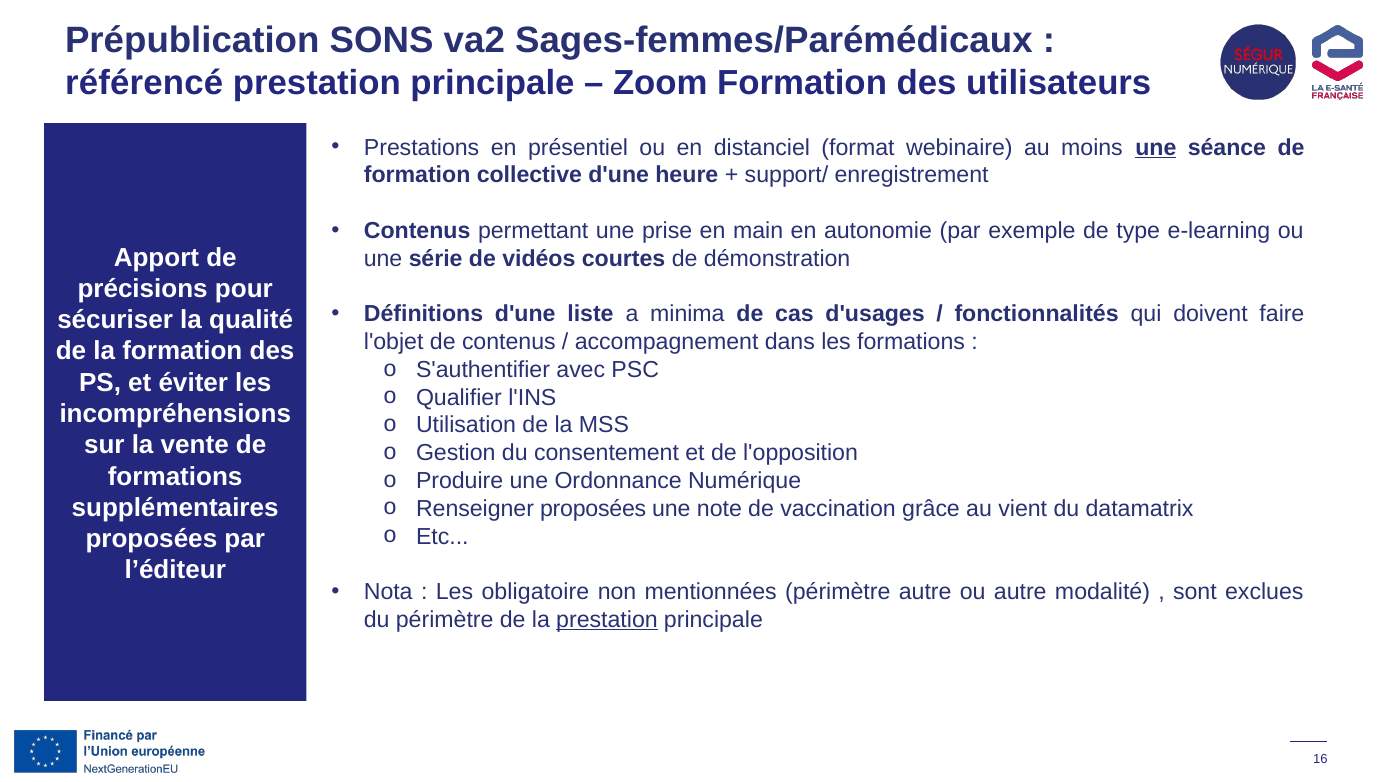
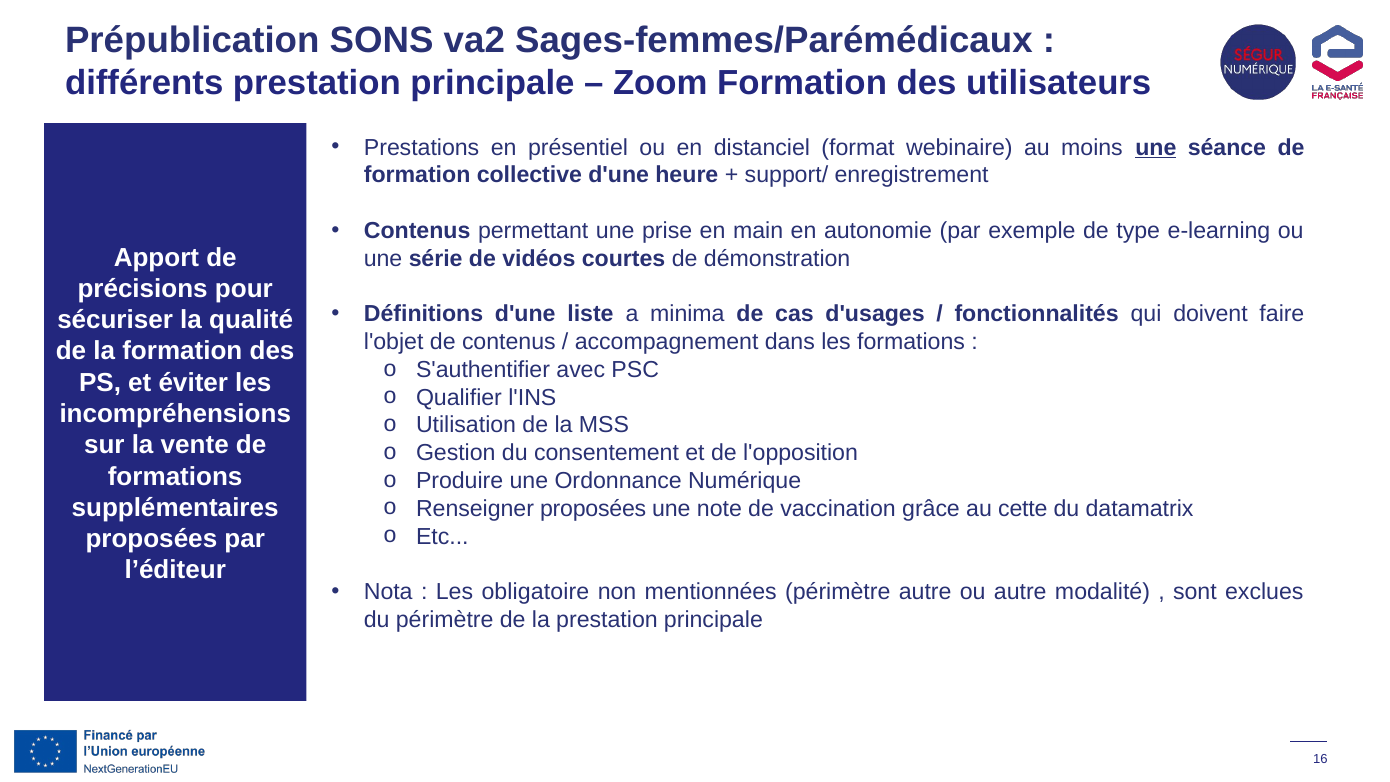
référencé: référencé -> différents (144, 83)
vient: vient -> cette (1023, 509)
prestation underline: present -> none (607, 620)
